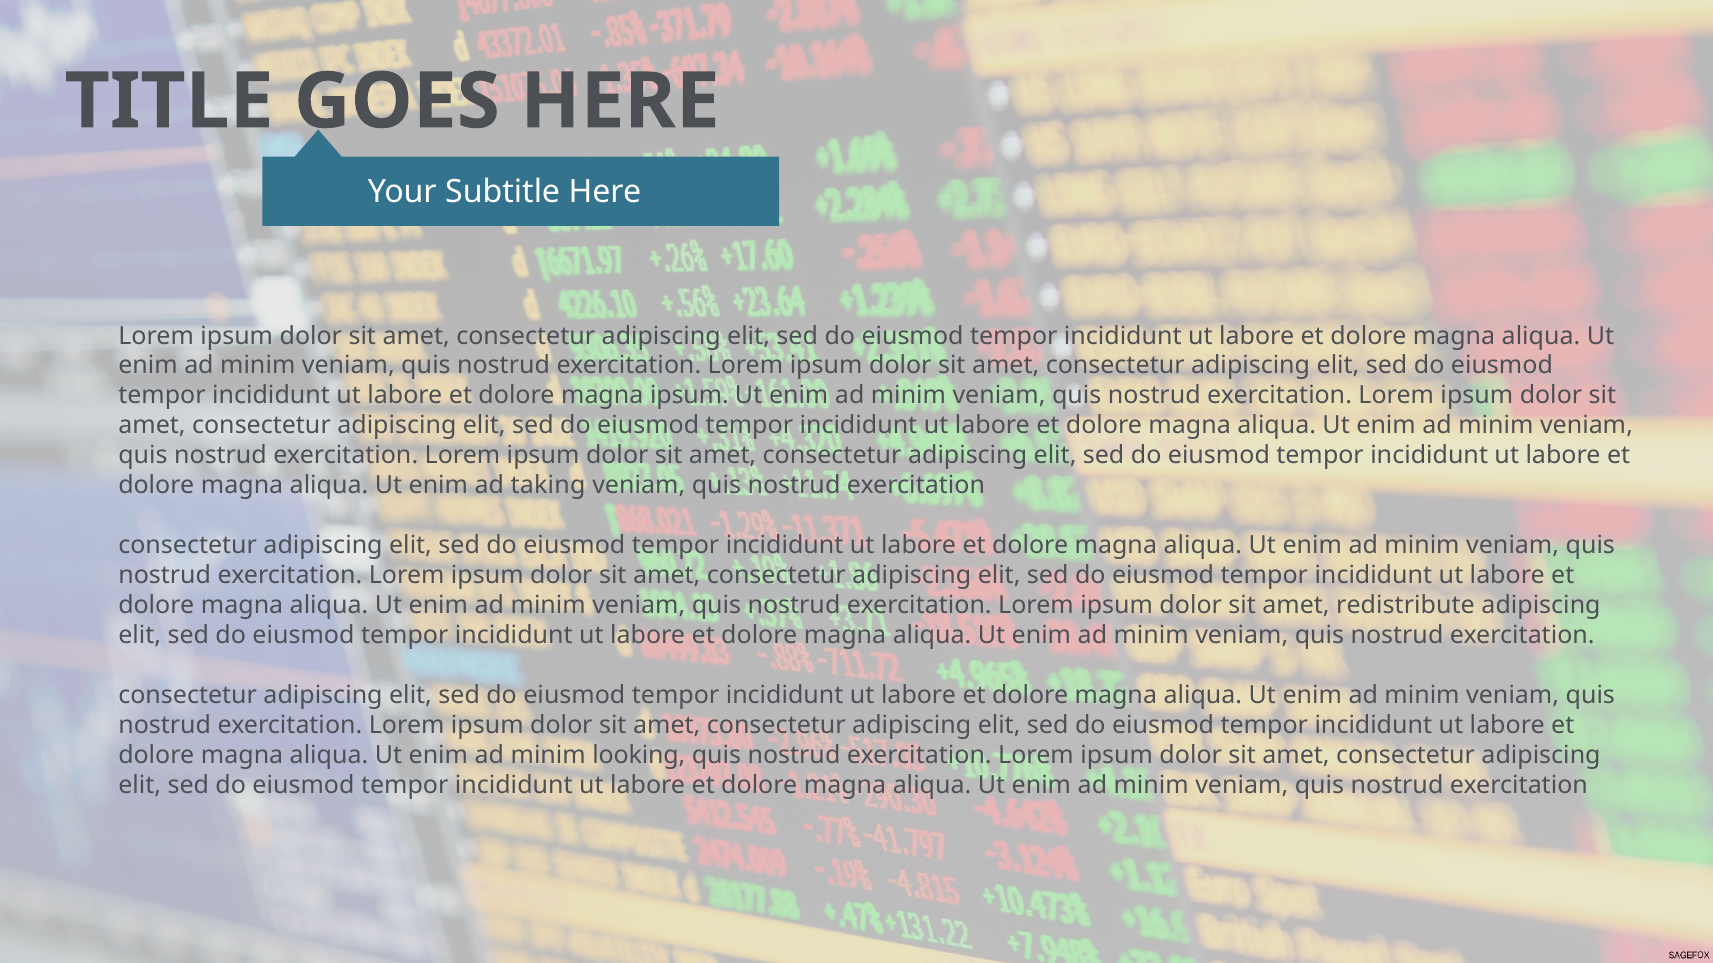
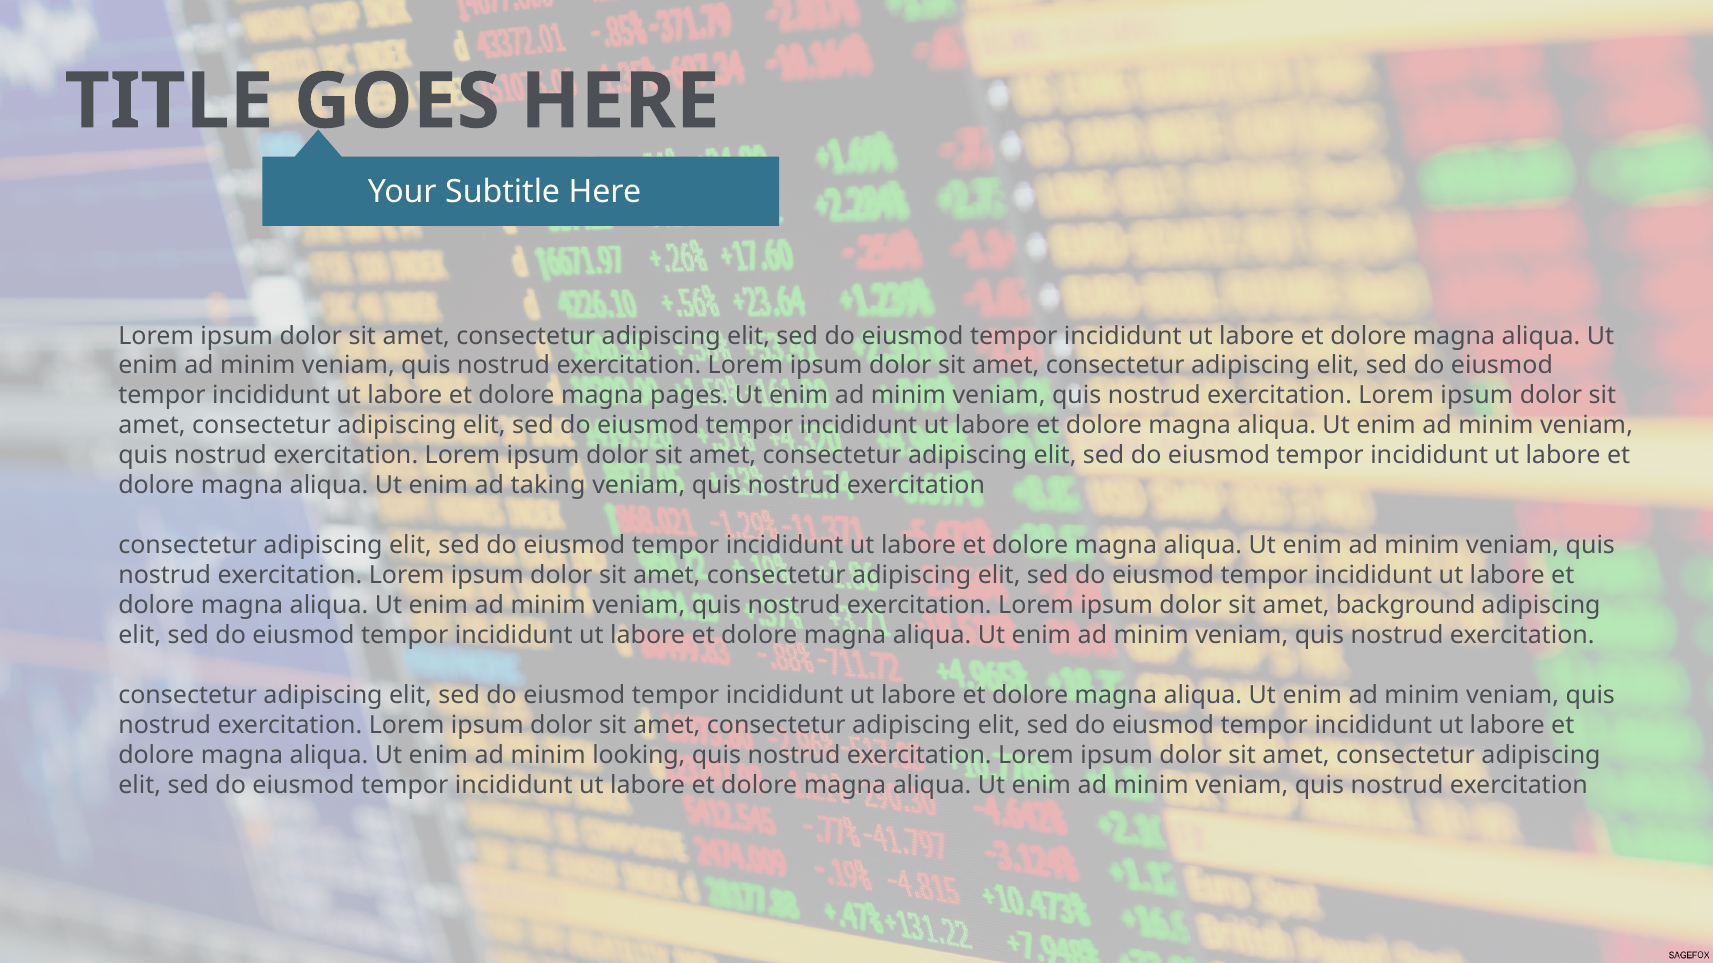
magna ipsum: ipsum -> pages (689, 396)
redistribute: redistribute -> background (1406, 606)
